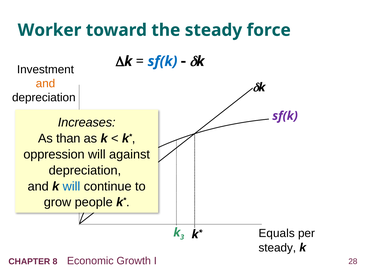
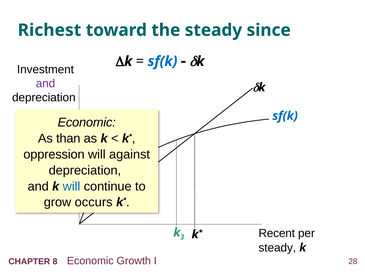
Worker: Worker -> Richest (49, 30)
force: force -> since (269, 30)
and colour: orange -> purple (46, 83)
sf(k colour: purple -> blue (285, 116)
Increases: Increases -> Economic (87, 122)
people: people -> occurs (94, 202)
Equals: Equals -> Recent (277, 233)
